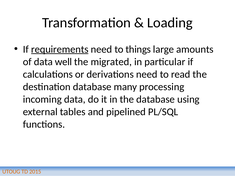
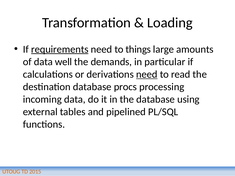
migrated: migrated -> demands (111, 62)
need underline: none -> present (147, 74)
many: many -> procs (125, 87)
